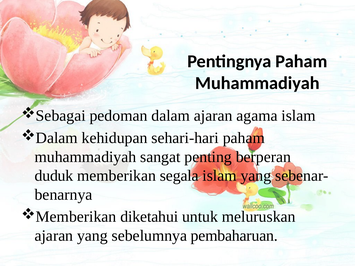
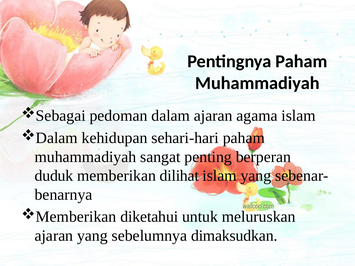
segala: segala -> dilihat (179, 176)
pembaharuan: pembaharuan -> dimaksudkan (234, 236)
